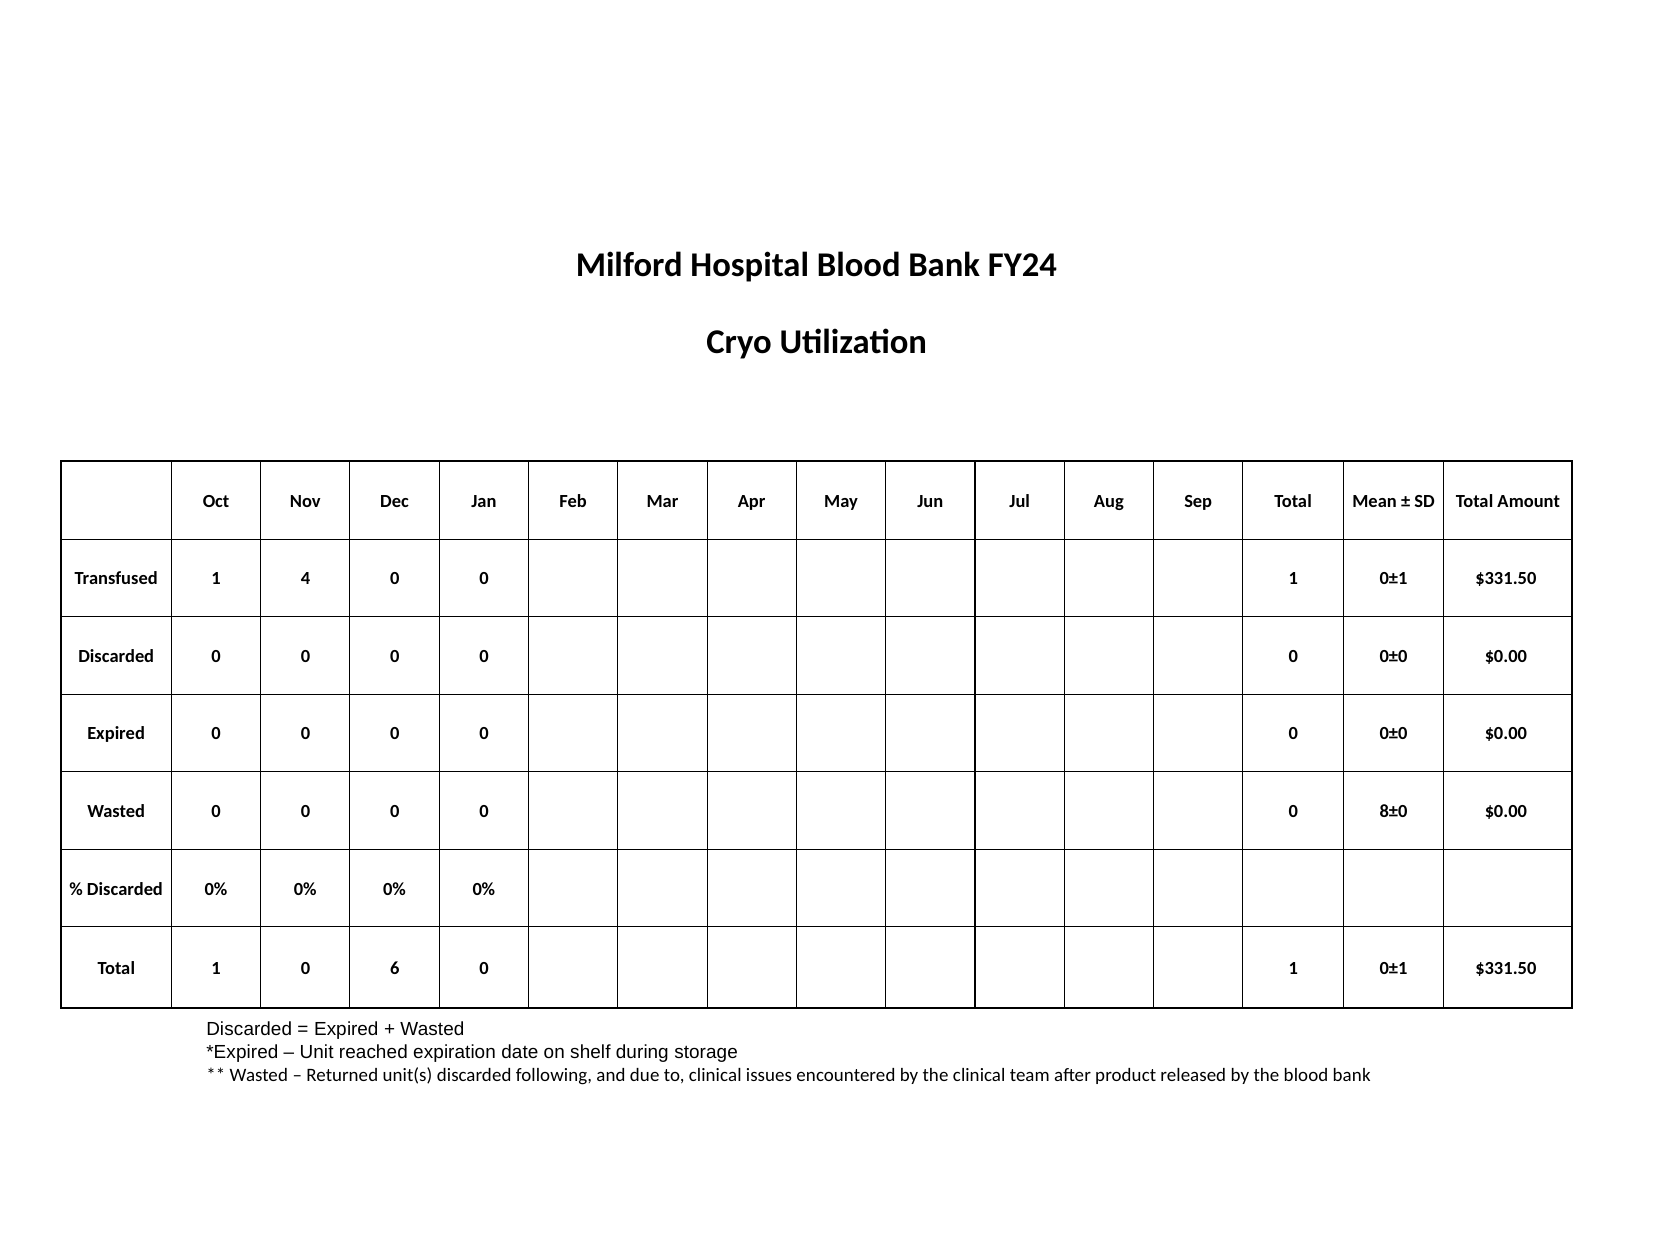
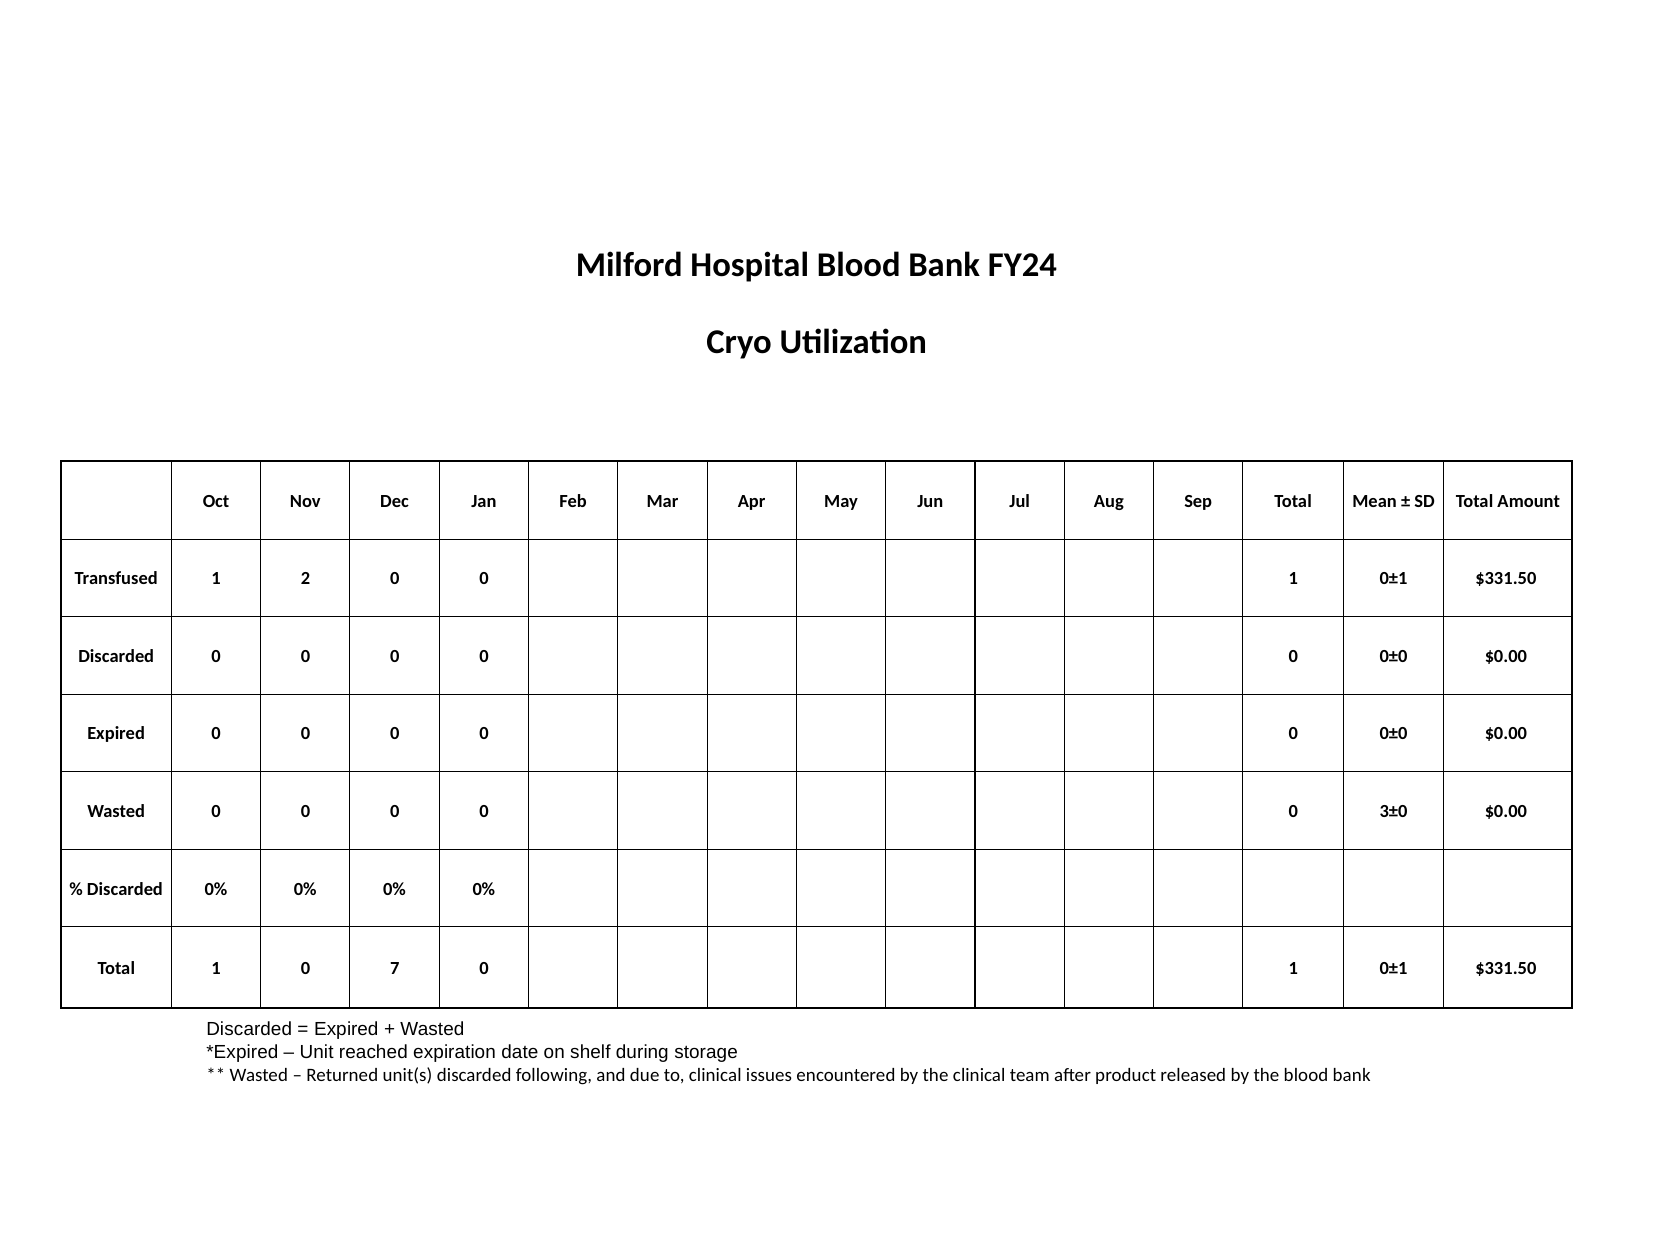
4: 4 -> 2 (305, 579)
8±0: 8±0 -> 3±0 (1394, 811)
6: 6 -> 7 (395, 968)
